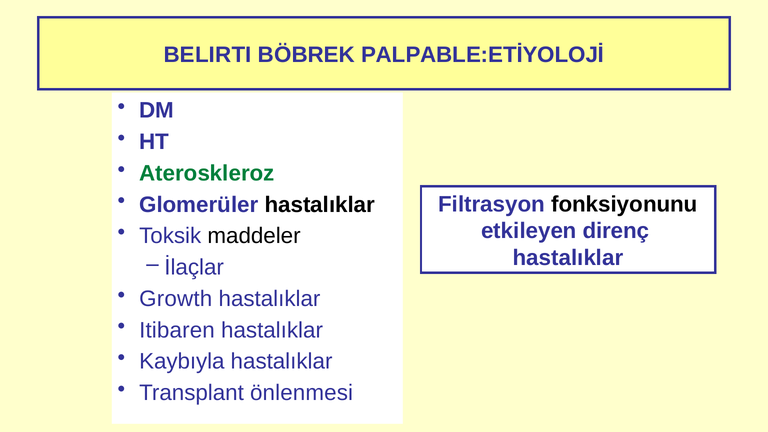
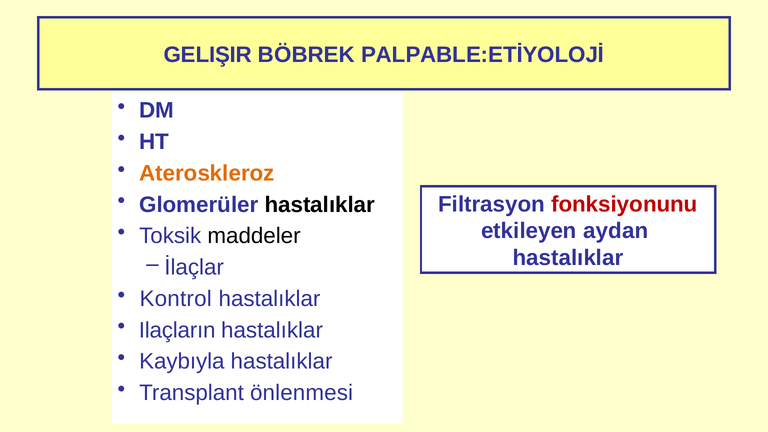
BELIRTI: BELIRTI -> GELIŞIR (208, 55)
Ateroskleroz colour: green -> orange (207, 173)
fonksiyonunu colour: black -> red (624, 204)
direnç: direnç -> aydan (616, 231)
Growth: Growth -> Kontrol (176, 299)
Itibaren: Itibaren -> Ilaçların (177, 330)
